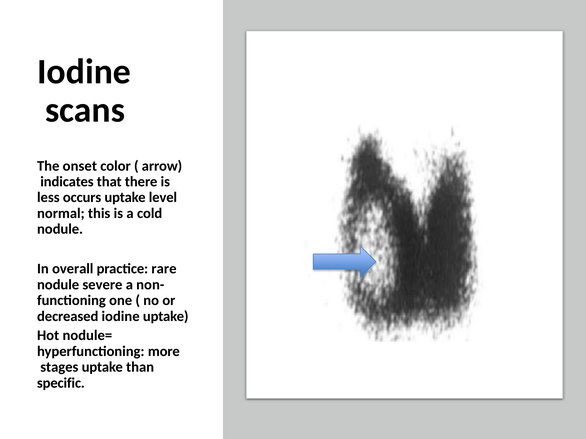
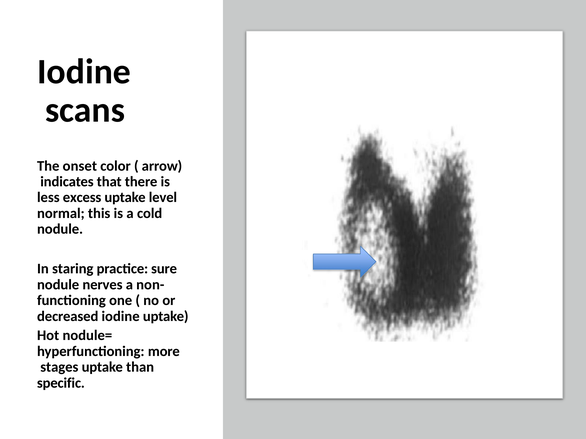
occurs: occurs -> excess (82, 198)
overall: overall -> staring (73, 269)
rare: rare -> sure (164, 269)
severe: severe -> nerves (102, 285)
